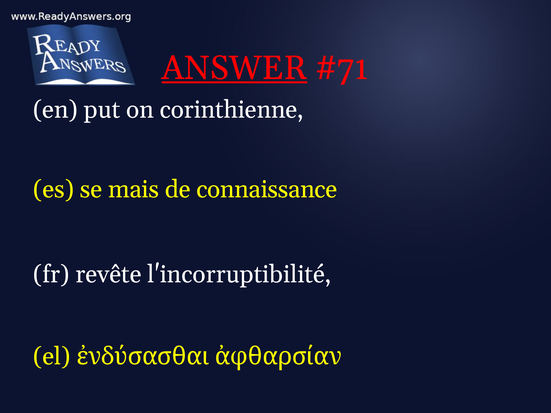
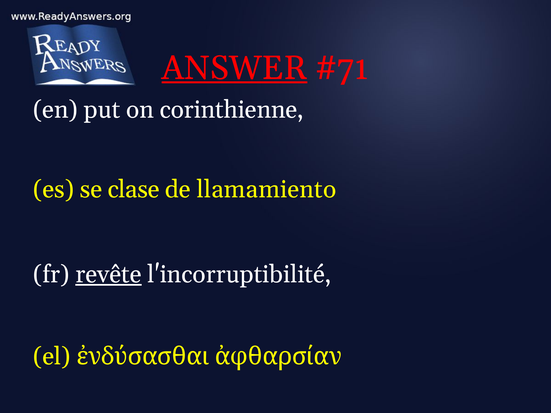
mais: mais -> clase (134, 190)
connaissance: connaissance -> llamamiento (267, 190)
revête underline: none -> present (108, 275)
